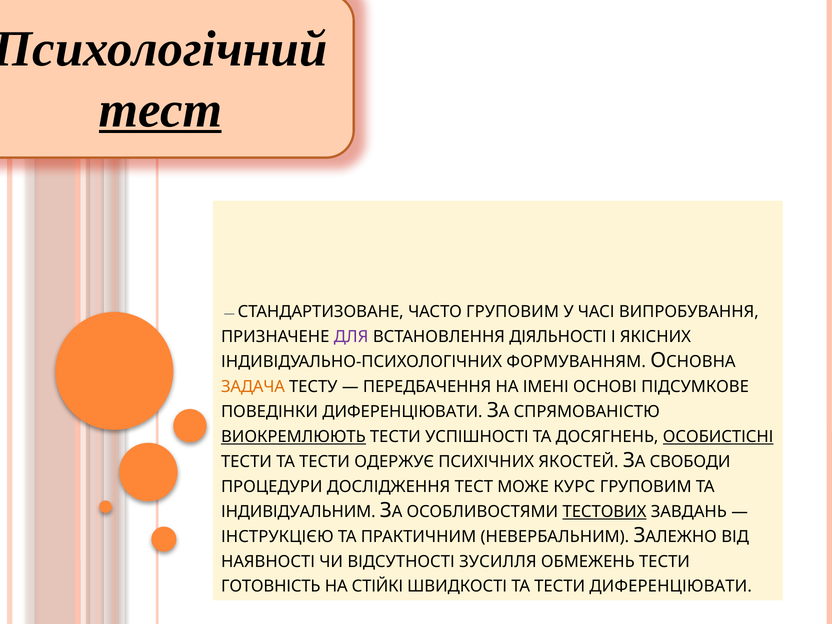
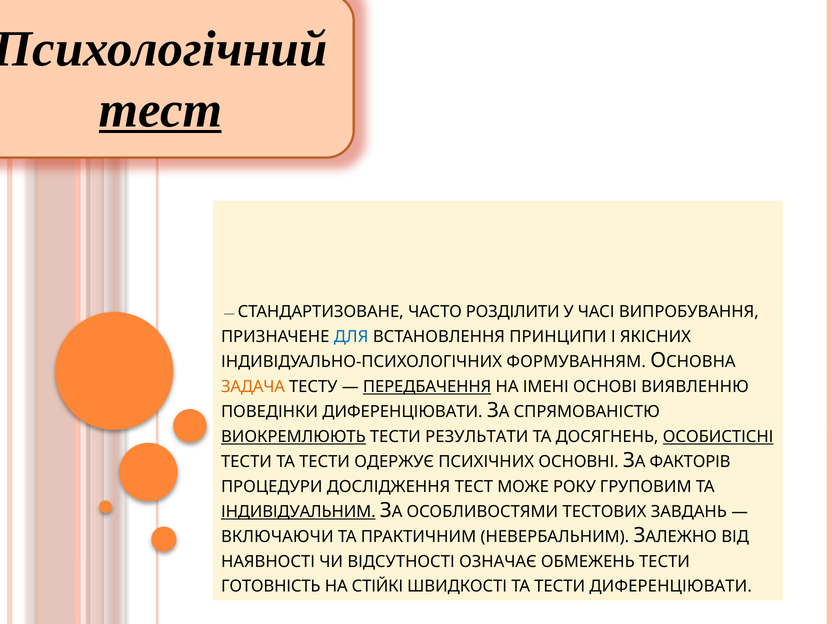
ЧАСТО ГРУПОВИМ: ГРУПОВИМ -> РОЗДІЛИТИ (513, 312)
ДЛЯ colour: purple -> blue (351, 337)
ДІЯЛЬНОСТІ: ДІЯЛЬНОСТІ -> ПРИНЦИПИ (558, 337)
ПЕРЕДБАЧЕННЯ underline: none -> present (427, 387)
ПІДСУМКОВЕ: ПІДСУМКОВЕ -> ВИЯВЛЕННЮ (695, 387)
УСПІШНОСТІ: УСПІШНОСТІ -> РЕЗУЛЬТАТИ (477, 437)
ЯКОСТЕЙ: ЯКОСТЕЙ -> ОСНОВНІ (579, 462)
СВОБОДИ: СВОБОДИ -> ФАКТОРІВ (690, 462)
КУРС: КУРС -> РОКУ (574, 487)
ІНДИВІДУАЛЬНИМ underline: none -> present (298, 512)
ТЕСТОВИХ underline: present -> none (605, 512)
ІНСТРУКЦІЄЮ: ІНСТРУКЦІЄЮ -> ВКЛЮЧАЮЧИ (277, 537)
ЗУСИЛЛЯ: ЗУСИЛЛЯ -> ОЗНАЧАЄ (498, 562)
